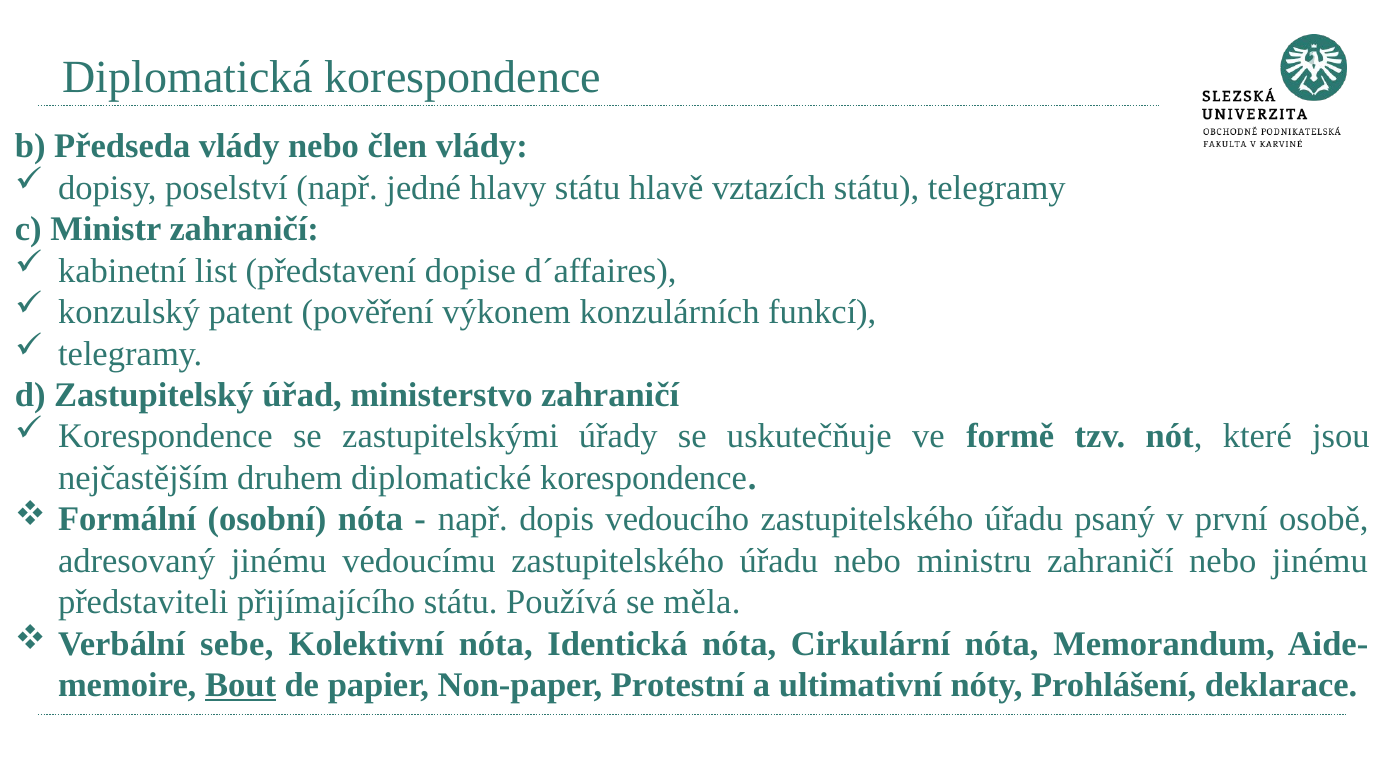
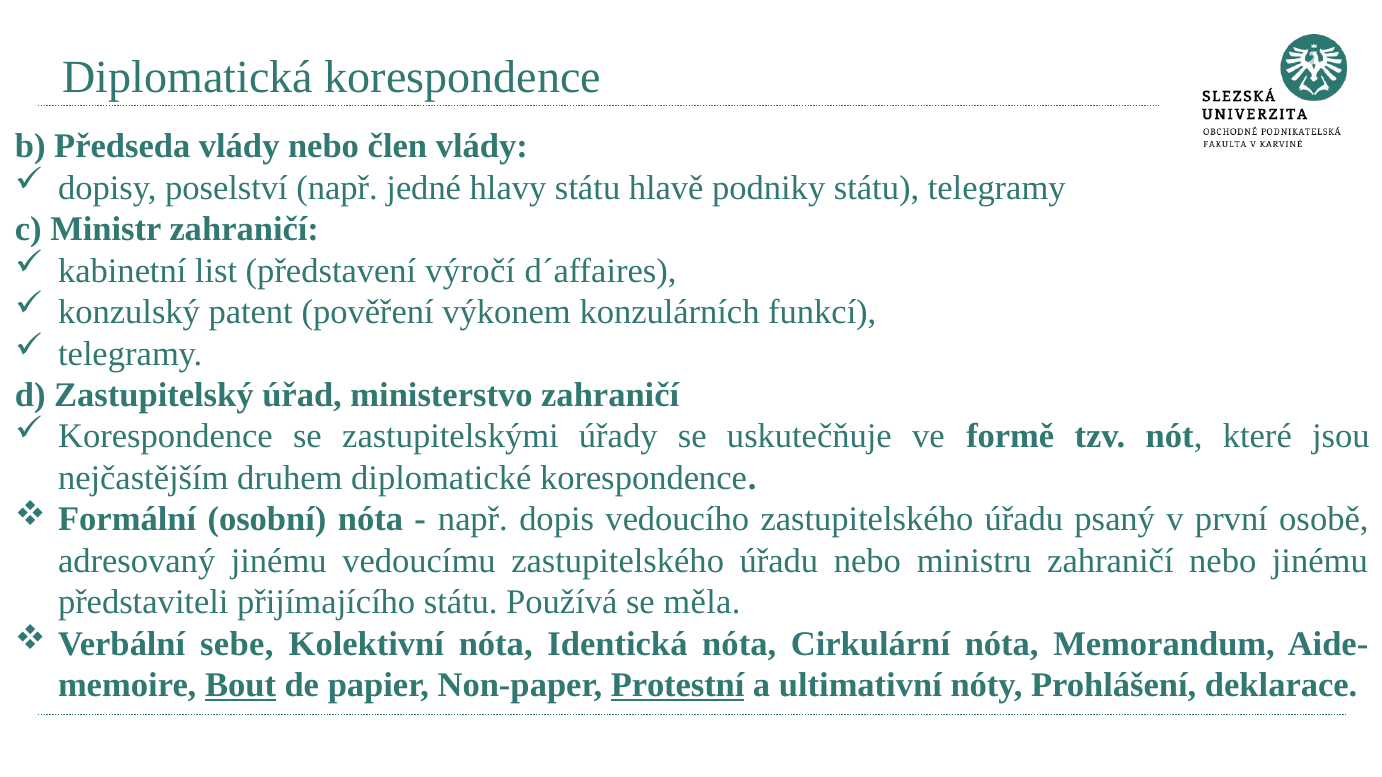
vztazích: vztazích -> podniky (769, 188)
dopise: dopise -> výročí (470, 271)
Protestní underline: none -> present (678, 685)
